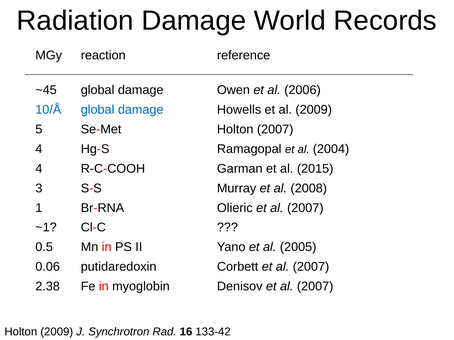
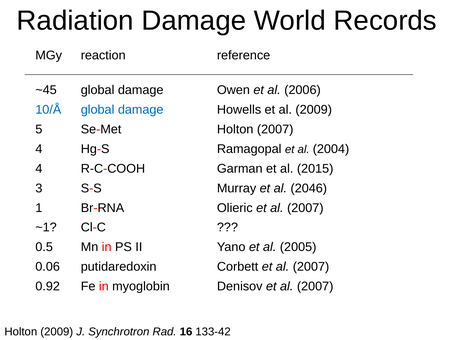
2008: 2008 -> 2046 (309, 188)
2.38: 2.38 -> 0.92 (48, 287)
